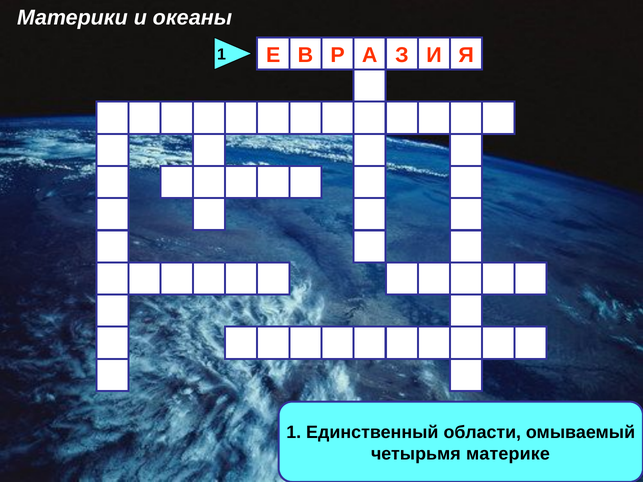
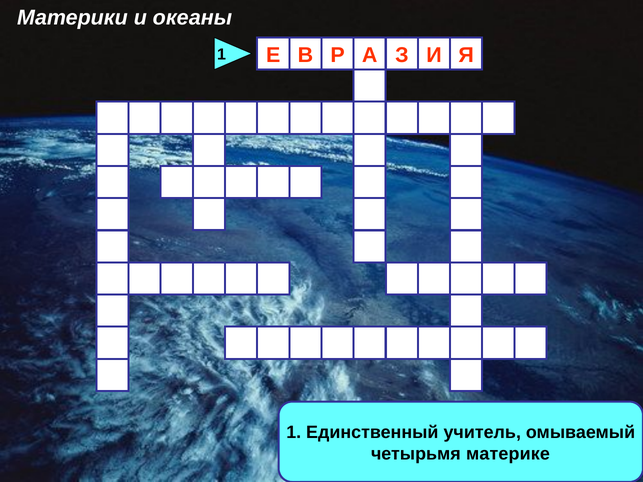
области: области -> учитель (482, 433)
